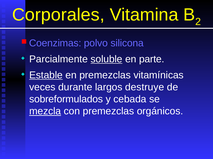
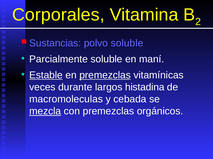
Coenzimas: Coenzimas -> Sustancias (55, 43)
polvo silicona: silicona -> soluble (127, 43)
soluble underline: present -> none (107, 59)
parte: parte -> maní (152, 59)
premezclas underline: none -> present (105, 75)
destruye: destruye -> histadina (145, 88)
sobreformulados: sobreformulados -> macromoleculas (66, 100)
